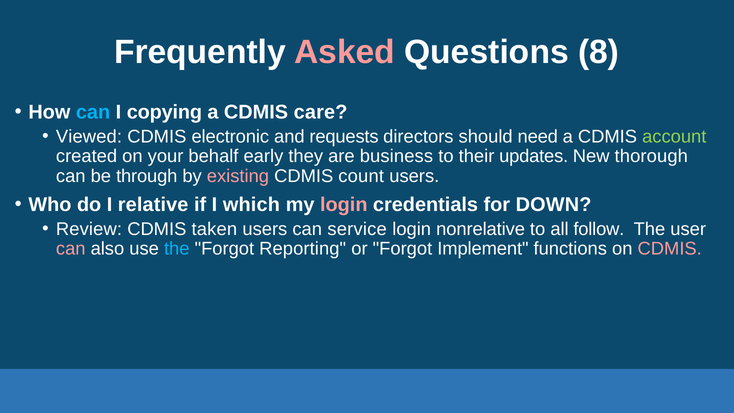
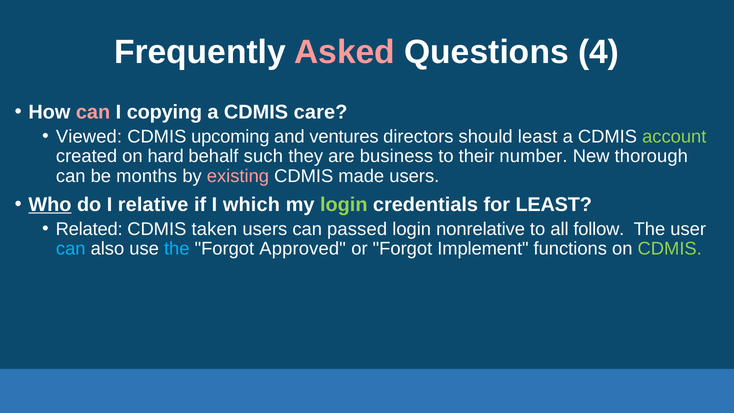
8: 8 -> 4 (599, 52)
can colour: light blue -> pink (93, 112)
electronic: electronic -> upcoming (230, 137)
requests: requests -> ventures (344, 137)
should need: need -> least (538, 137)
your: your -> hard (166, 156)
early: early -> such (263, 156)
updates: updates -> number (534, 156)
through: through -> months (147, 176)
count: count -> made (361, 176)
Who underline: none -> present (50, 204)
login colour: pink -> light green (344, 204)
for DOWN: DOWN -> LEAST (554, 204)
Review: Review -> Related (89, 229)
service: service -> passed (357, 229)
can colour: pink -> light blue (71, 249)
Reporting: Reporting -> Approved (303, 249)
CDMIS colour: pink -> light green (670, 249)
